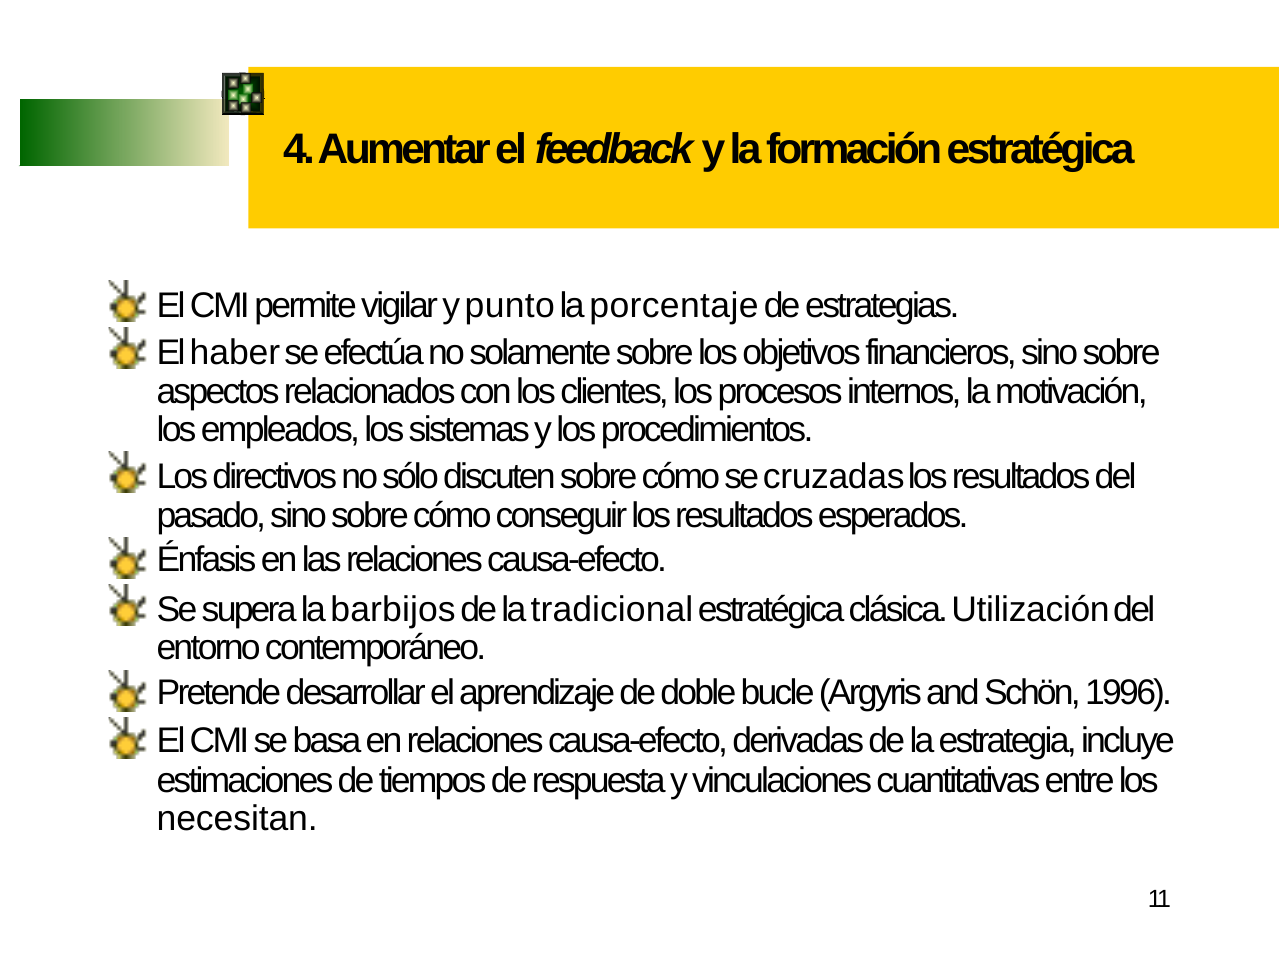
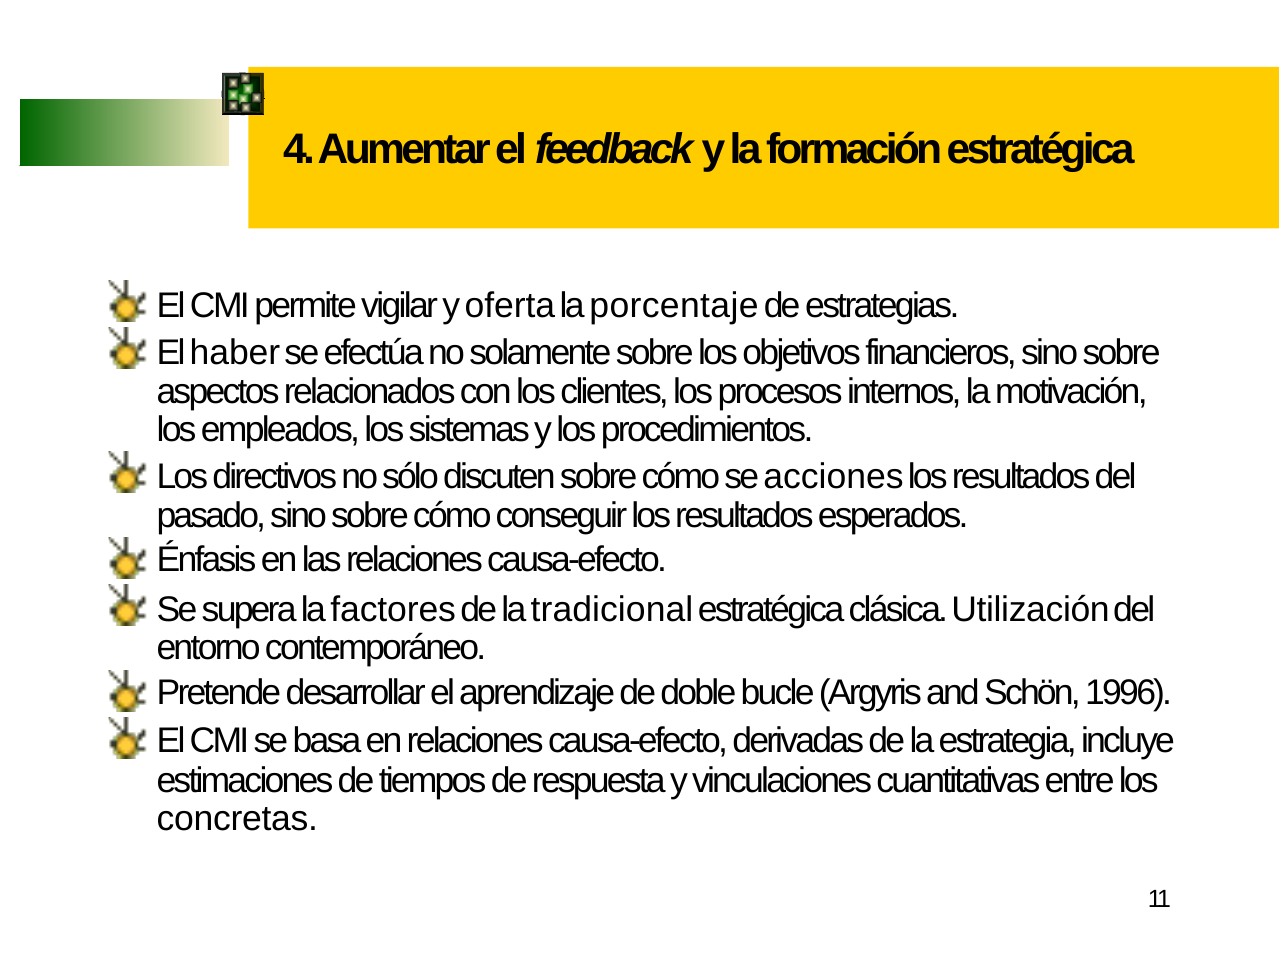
punto: punto -> oferta (510, 305)
cruzadas: cruzadas -> acciones (834, 477)
barbijos: barbijos -> factores (393, 609)
necesitan: necesitan -> concretas (237, 819)
